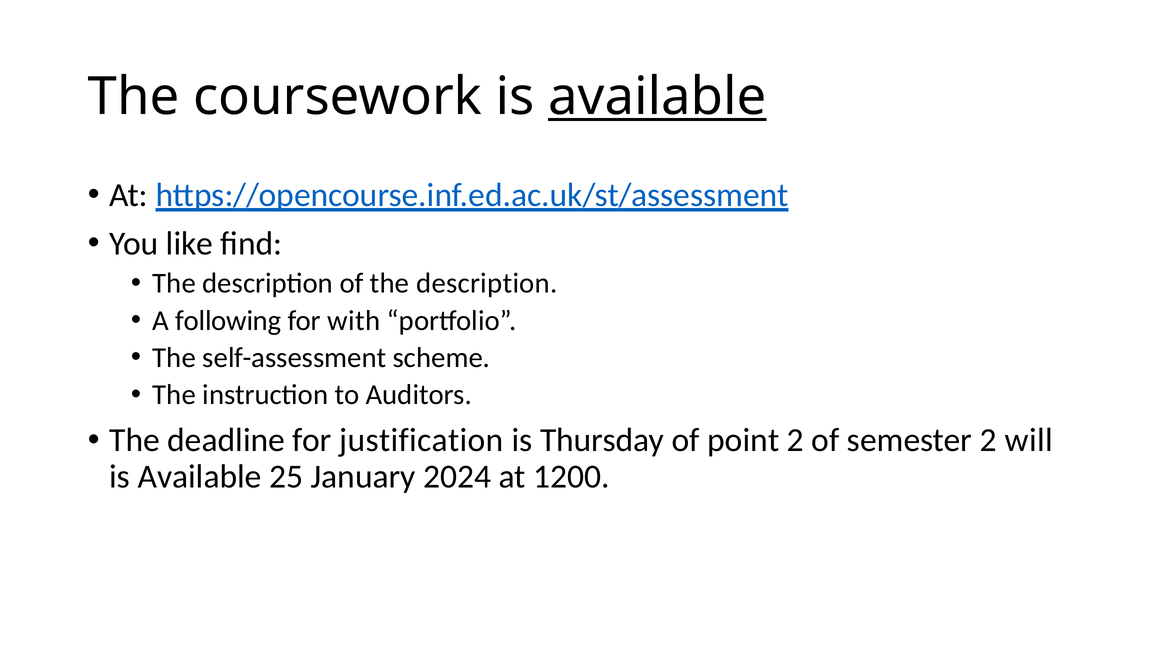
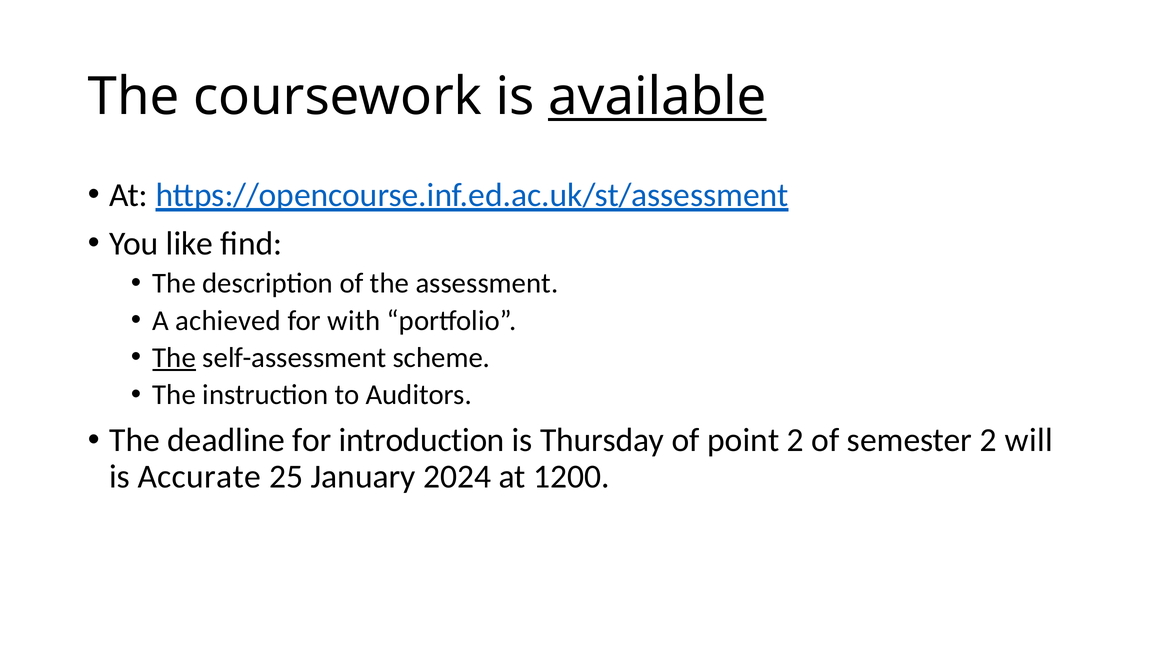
of the description: description -> assessment (487, 283)
following: following -> achieved (228, 320)
The underline: none -> present (174, 357)
justification: justification -> introduction (422, 440)
Available: Available -> Accurate (199, 476)
